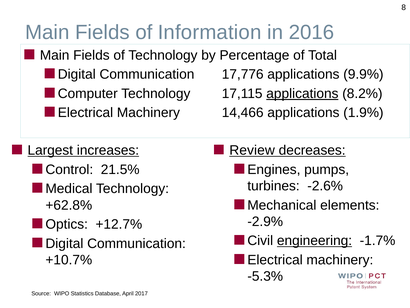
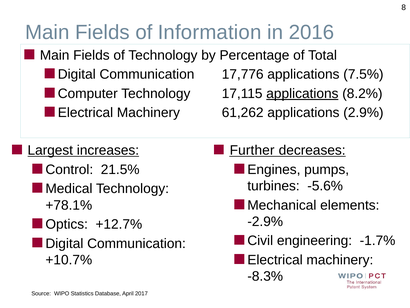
9.9%: 9.9% -> 7.5% (363, 74)
14,466: 14,466 -> 61,262 (243, 113)
1.9%: 1.9% -> 2.9% (363, 113)
Review: Review -> Further (252, 150)
-2.6%: -2.6% -> -5.6% (325, 186)
+62.8%: +62.8% -> +78.1% (69, 205)
engineering underline: present -> none (315, 240)
-5.3%: -5.3% -> -8.3% (265, 276)
